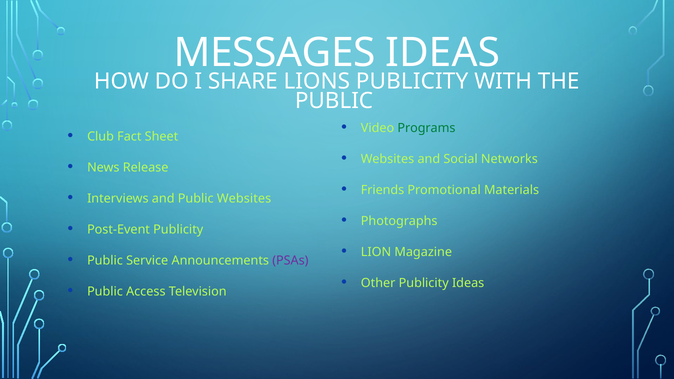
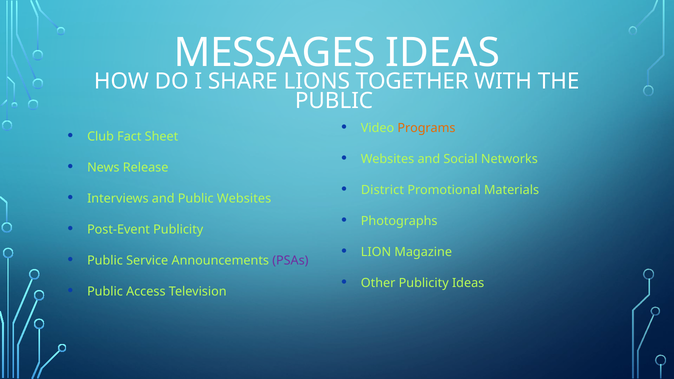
LIONS PUBLICITY: PUBLICITY -> TOGETHER (412, 81)
Programs colour: green -> orange (426, 128)
Friends: Friends -> District (382, 190)
